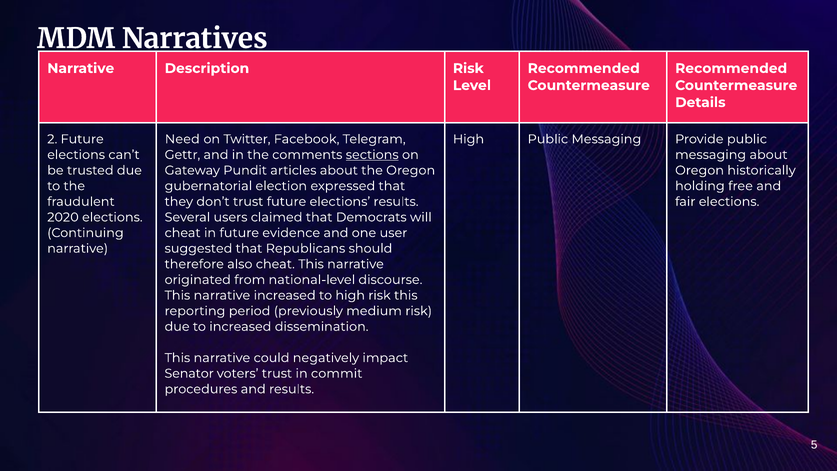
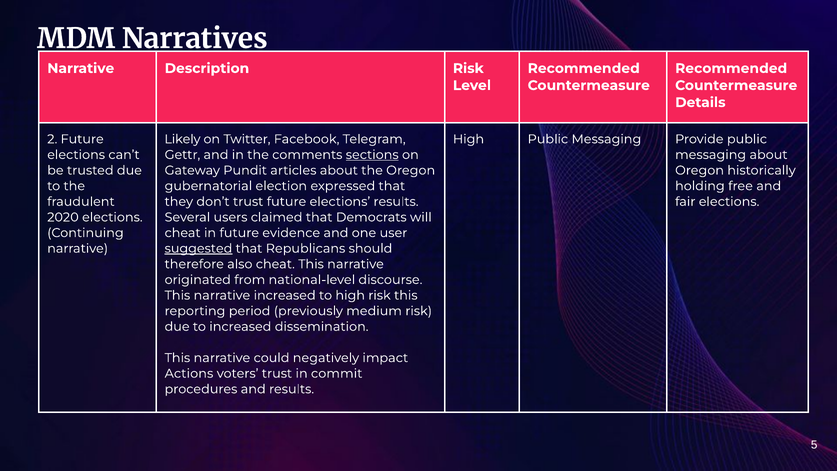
Need: Need -> Likely (182, 139)
suggested underline: none -> present (198, 248)
Senator: Senator -> Actions (189, 373)
